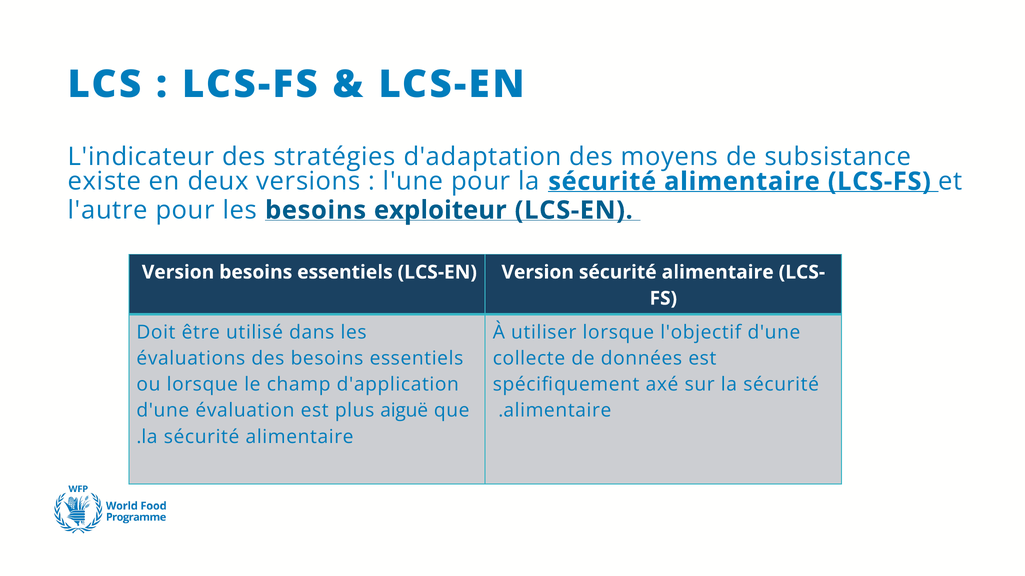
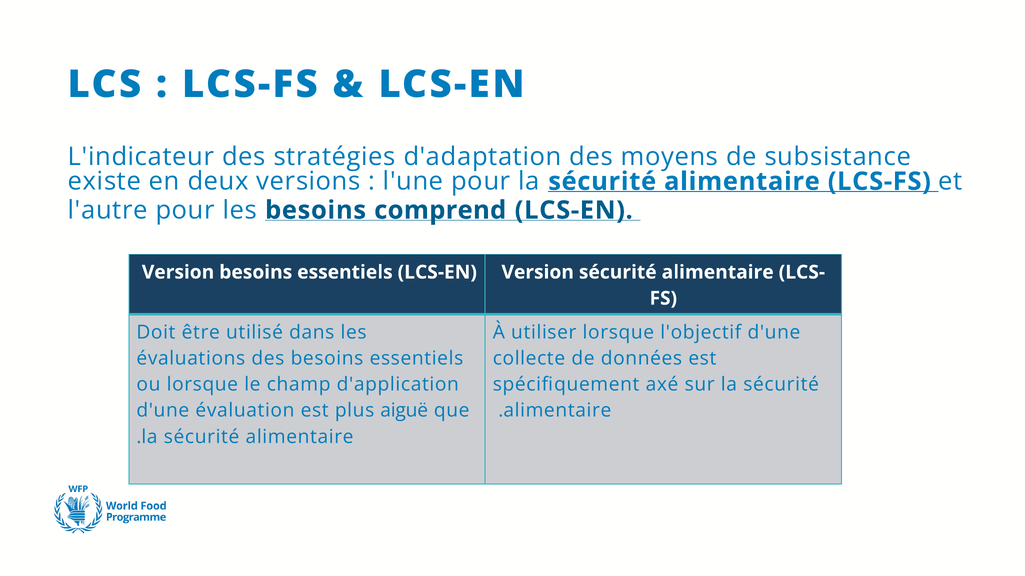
exploiteur: exploiteur -> comprend (440, 210)
